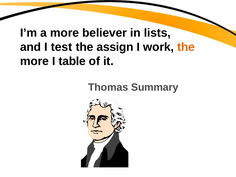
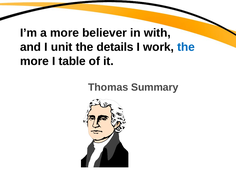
lists: lists -> with (157, 33)
test: test -> unit (62, 47)
assign: assign -> details (115, 47)
the colour: orange -> blue (186, 47)
